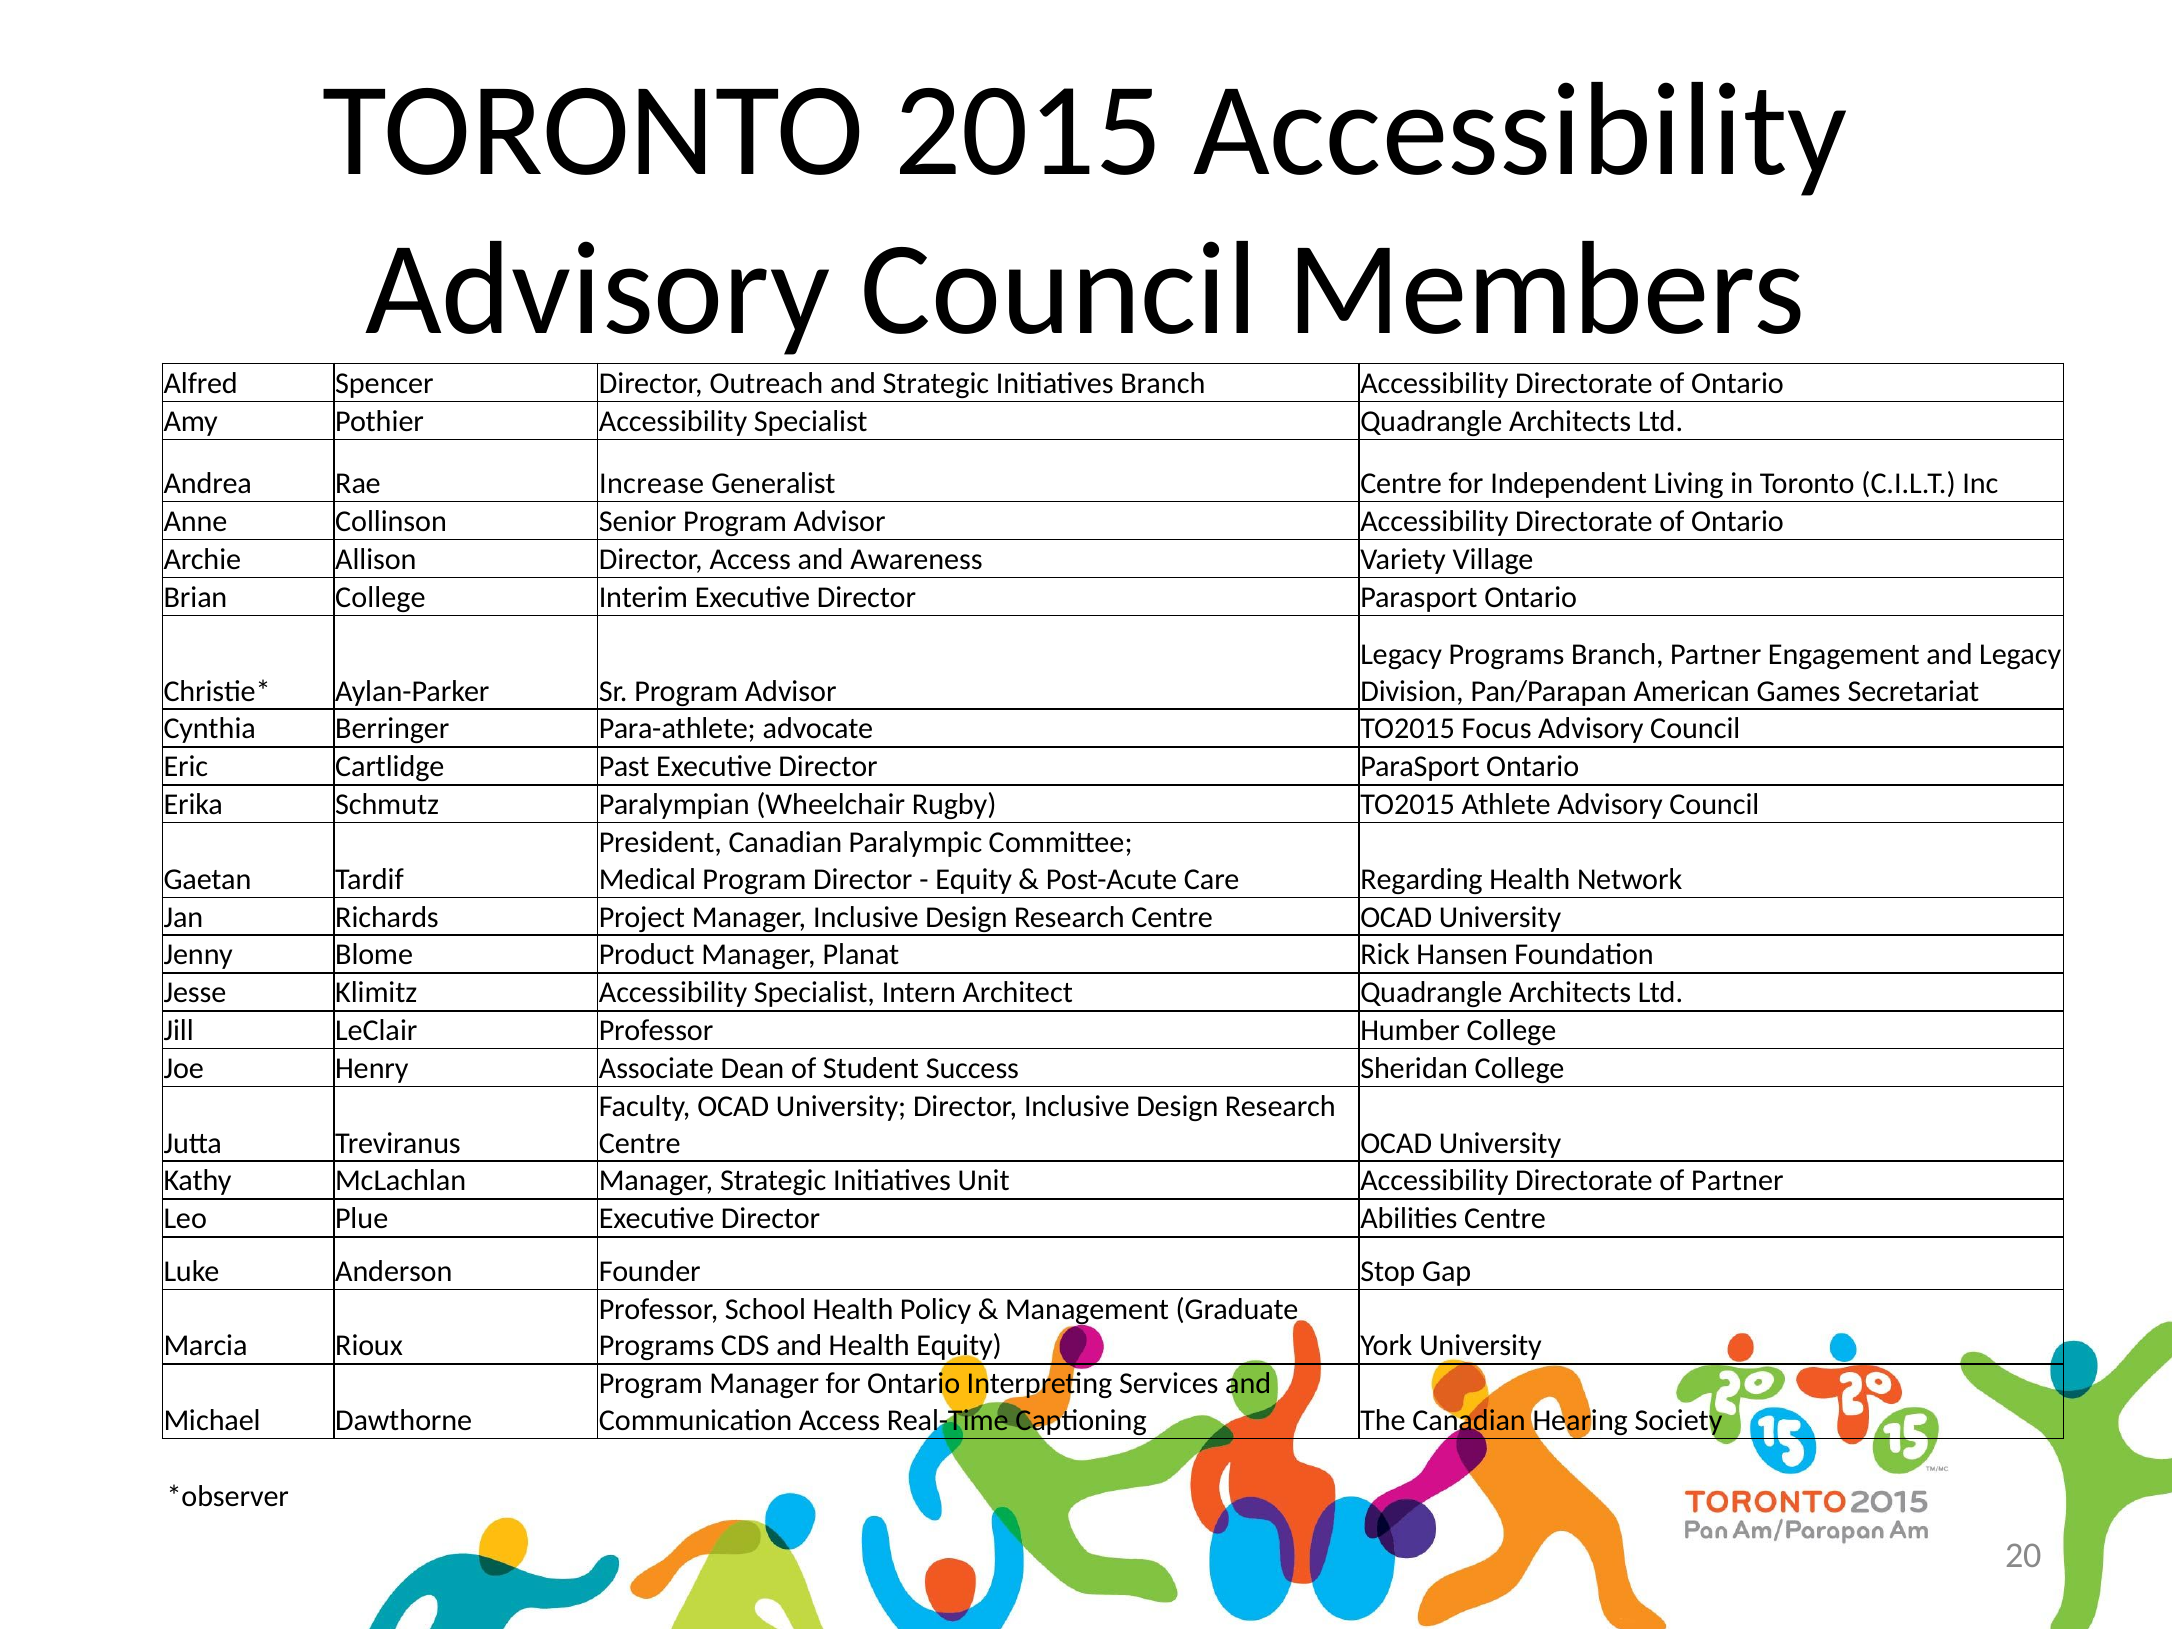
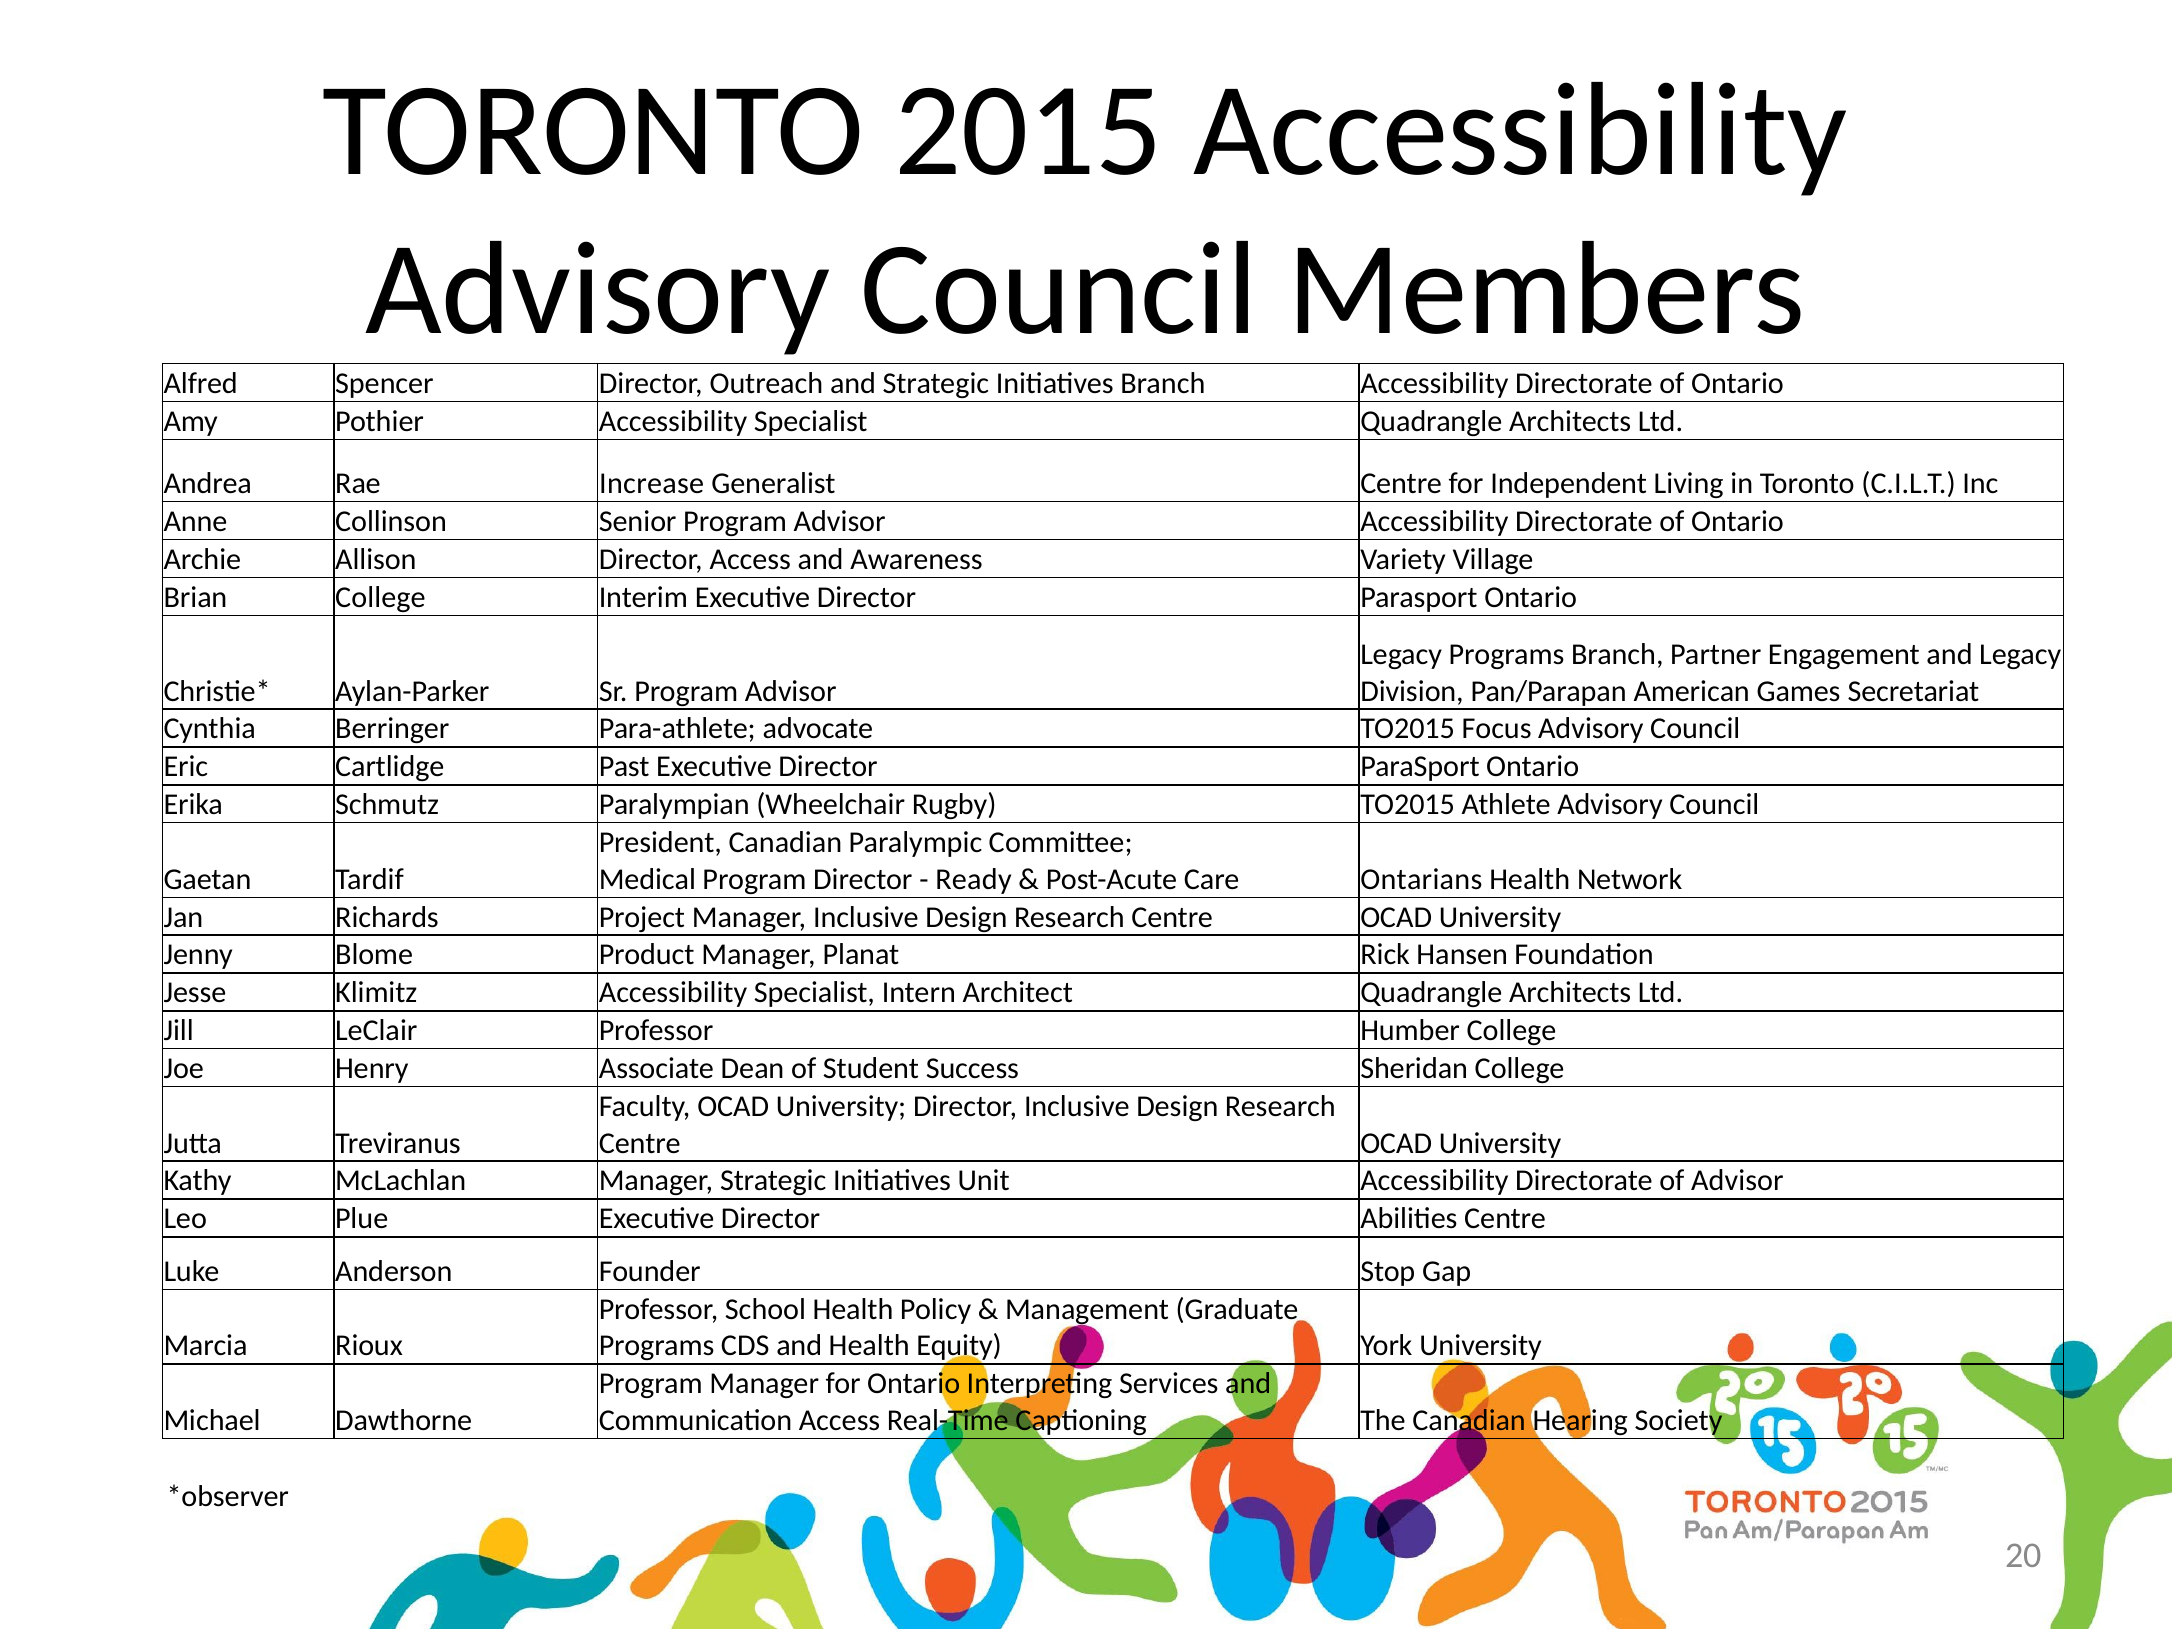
Equity: Equity -> Ready (973, 879)
Regarding: Regarding -> Ontarians (1421, 879)
of Partner: Partner -> Advisor (1737, 1181)
